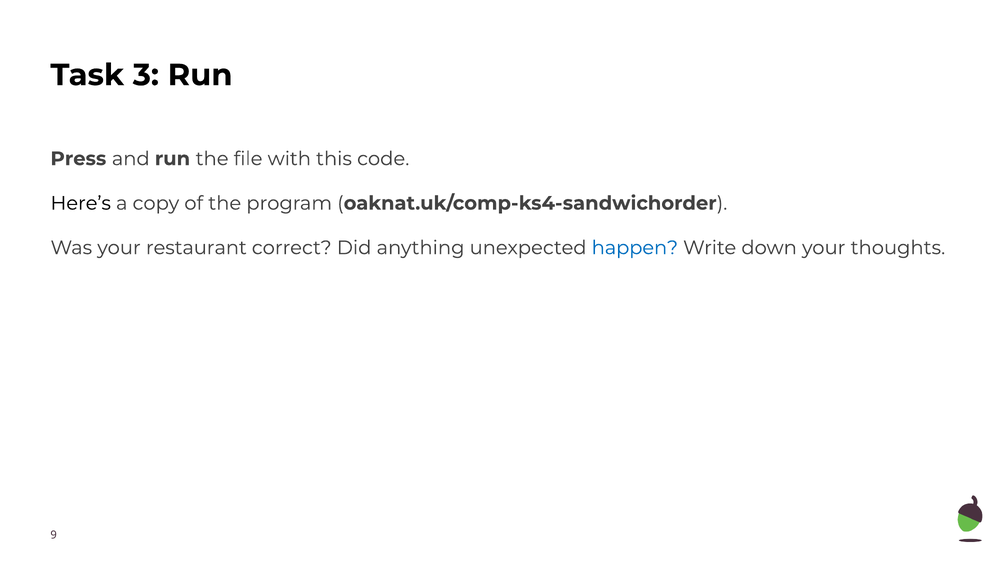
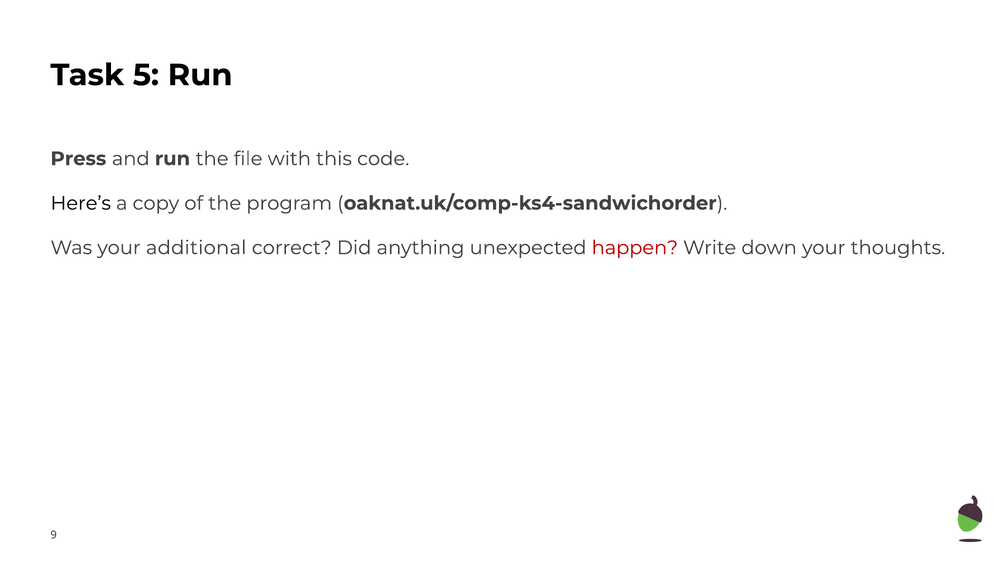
3: 3 -> 5 (146, 75)
restaurant: restaurant -> additional (196, 248)
happen colour: blue -> red (635, 248)
